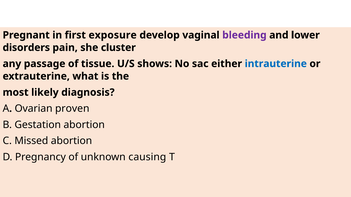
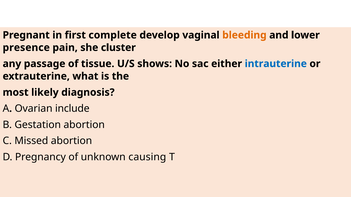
exposure: exposure -> complete (113, 35)
bleeding colour: purple -> orange (244, 35)
disorders: disorders -> presence (26, 48)
proven: proven -> include (72, 109)
